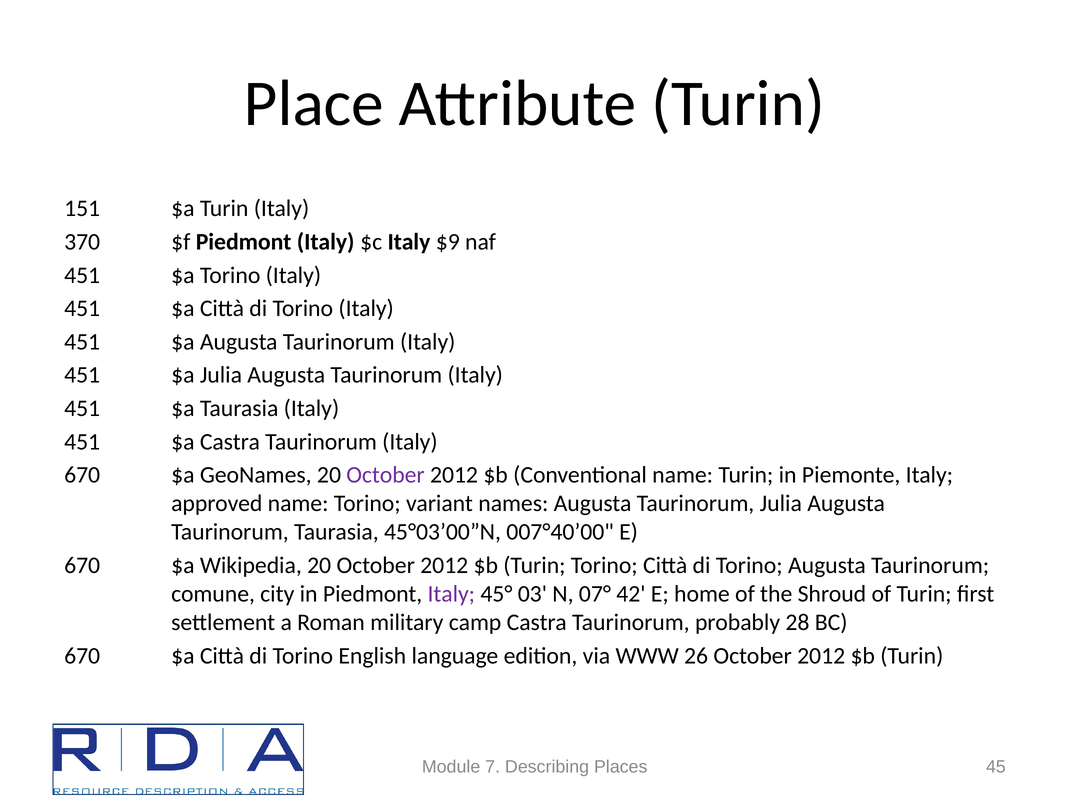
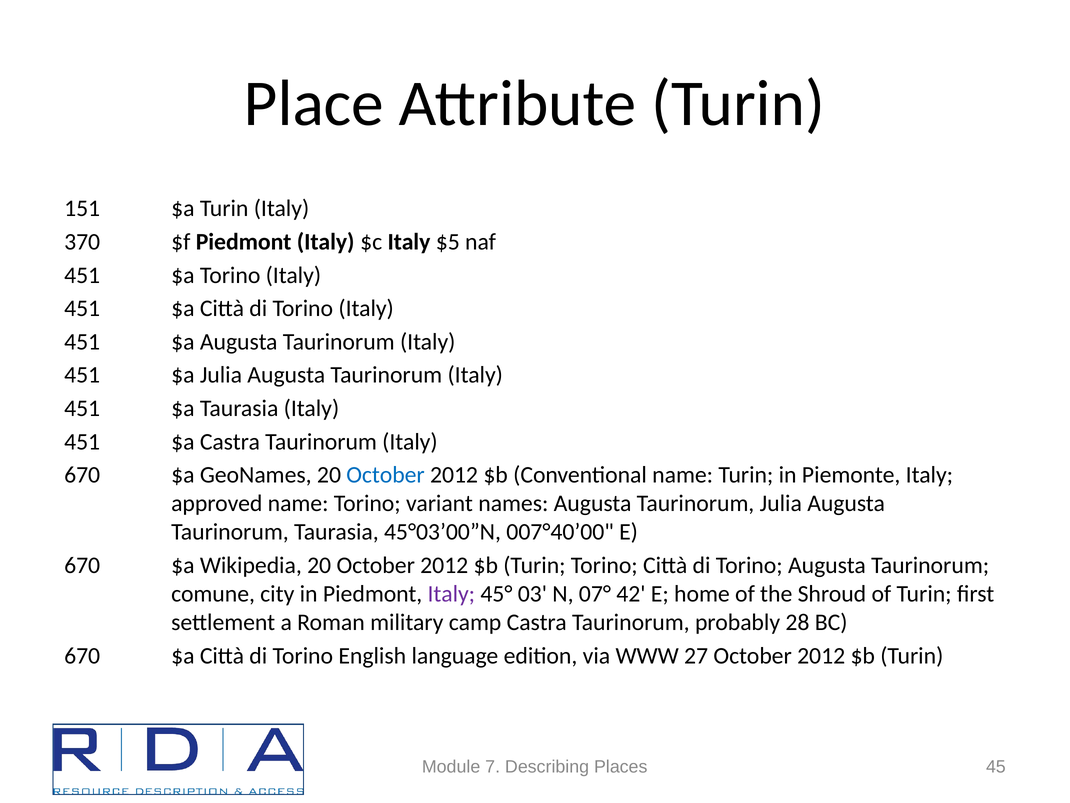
$9: $9 -> $5 (448, 242)
October colour: purple -> blue (386, 475)
26: 26 -> 27 (696, 655)
